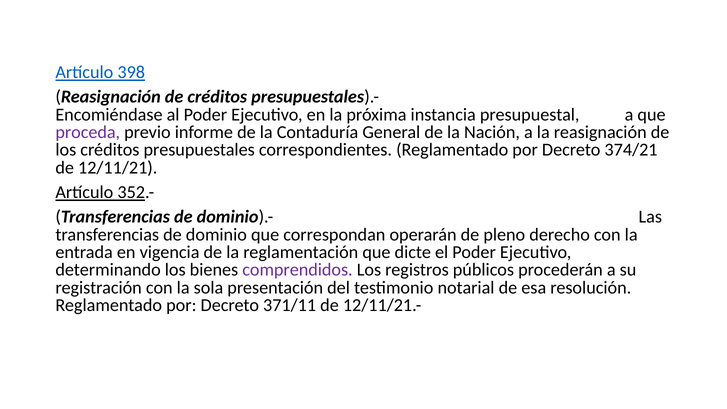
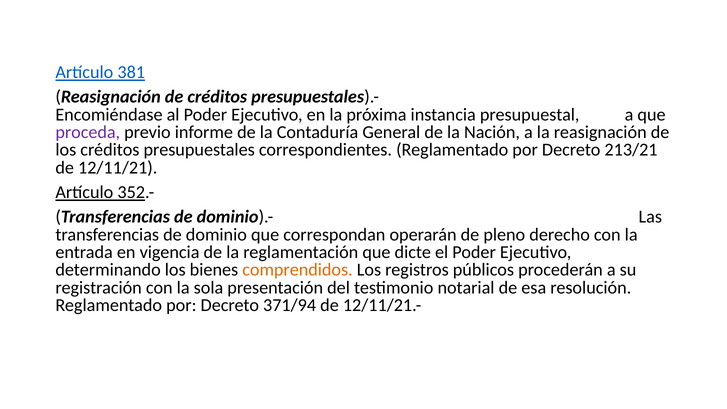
398: 398 -> 381 (131, 72)
374/21: 374/21 -> 213/21 (631, 150)
comprendidos colour: purple -> orange (297, 270)
371/11: 371/11 -> 371/94 (290, 305)
